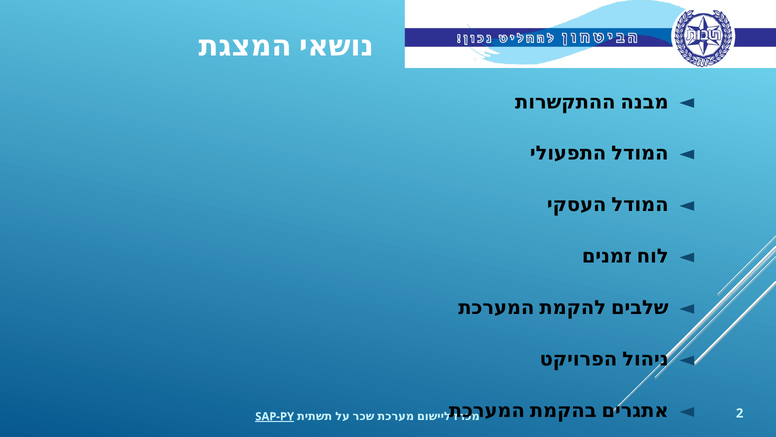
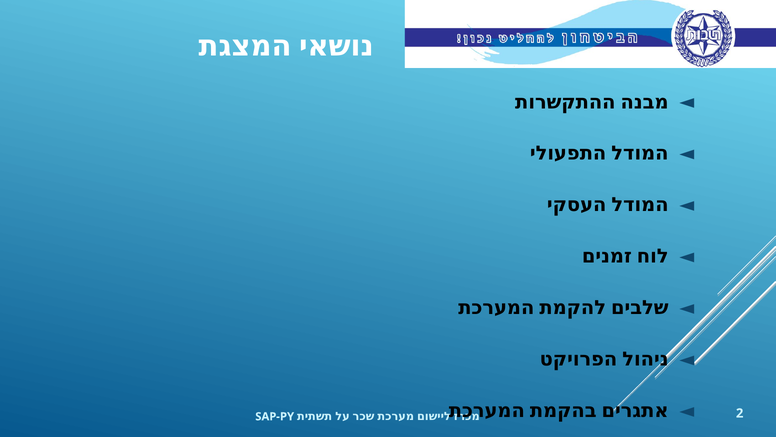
SAP-PY underline: present -> none (275, 416)
